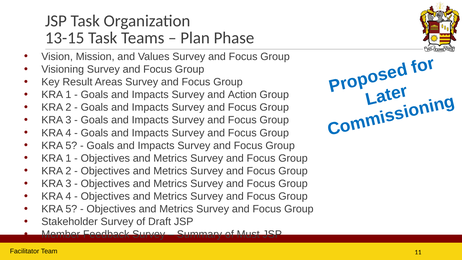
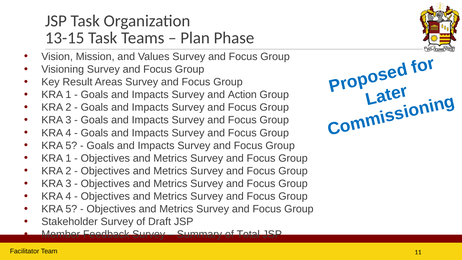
Must: Must -> Total (248, 234)
